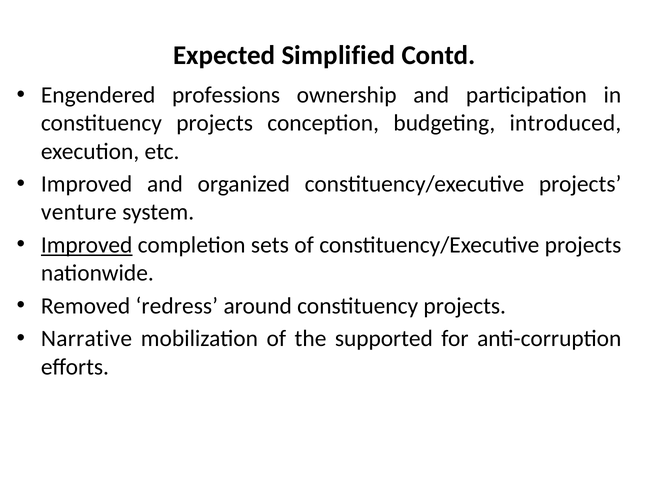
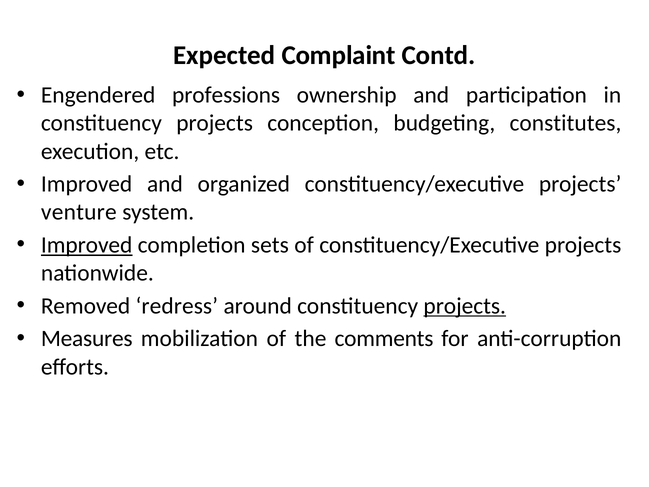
Simplified: Simplified -> Complaint (339, 55)
introduced: introduced -> constitutes (565, 123)
projects underline: none -> present (465, 306)
Narrative: Narrative -> Measures (87, 339)
supported: supported -> comments (384, 339)
